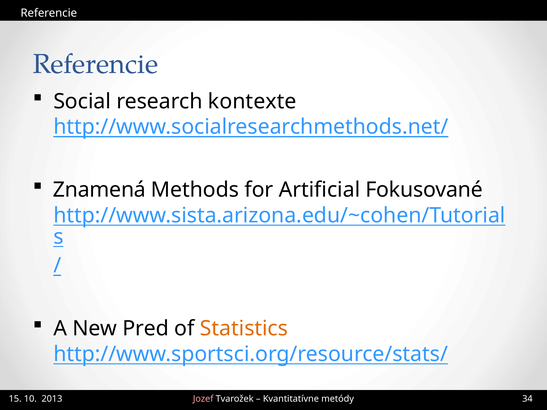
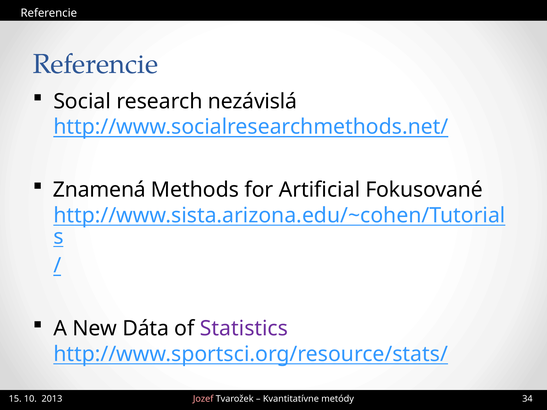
kontexte: kontexte -> nezávislá (252, 101)
Pred: Pred -> Dáta (146, 329)
Statistics colour: orange -> purple (244, 329)
